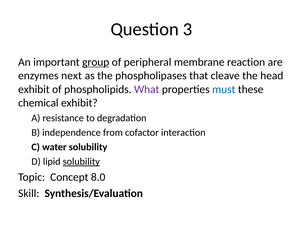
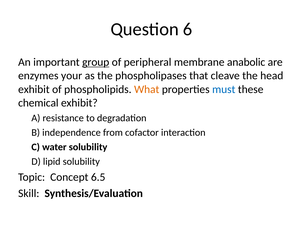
3: 3 -> 6 (188, 29)
reaction: reaction -> anabolic (246, 62)
next: next -> your (72, 76)
What colour: purple -> orange (147, 89)
solubility underline: present -> none (81, 162)
8.0: 8.0 -> 6.5 (98, 177)
